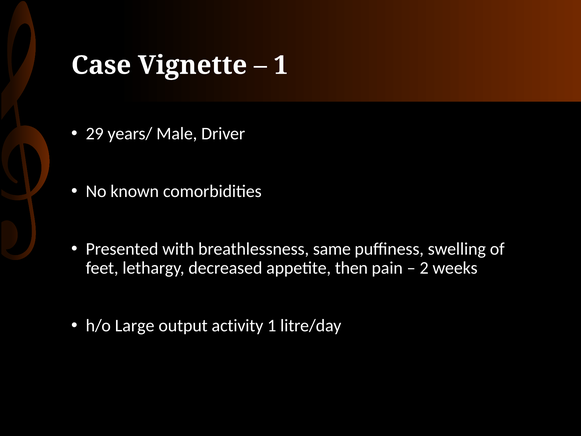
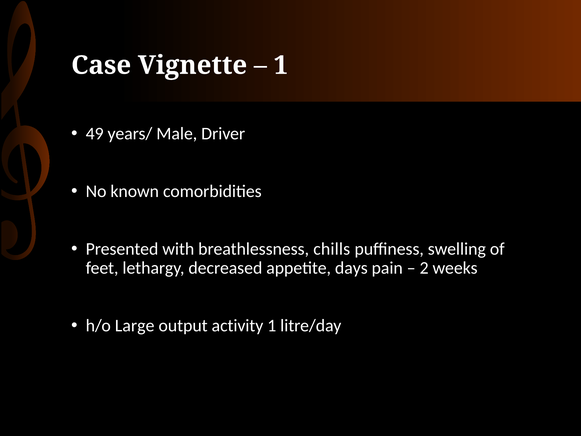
29: 29 -> 49 (95, 133)
same: same -> chills (332, 249)
then: then -> days (351, 268)
